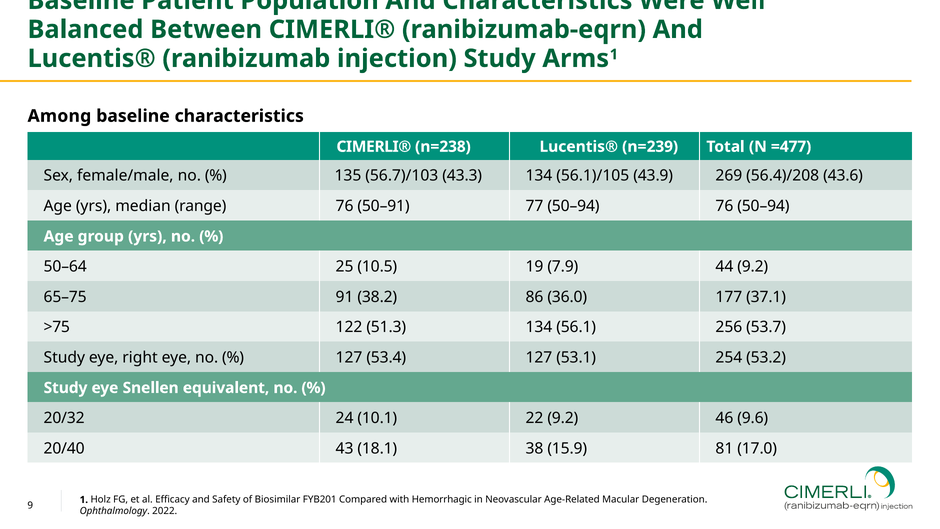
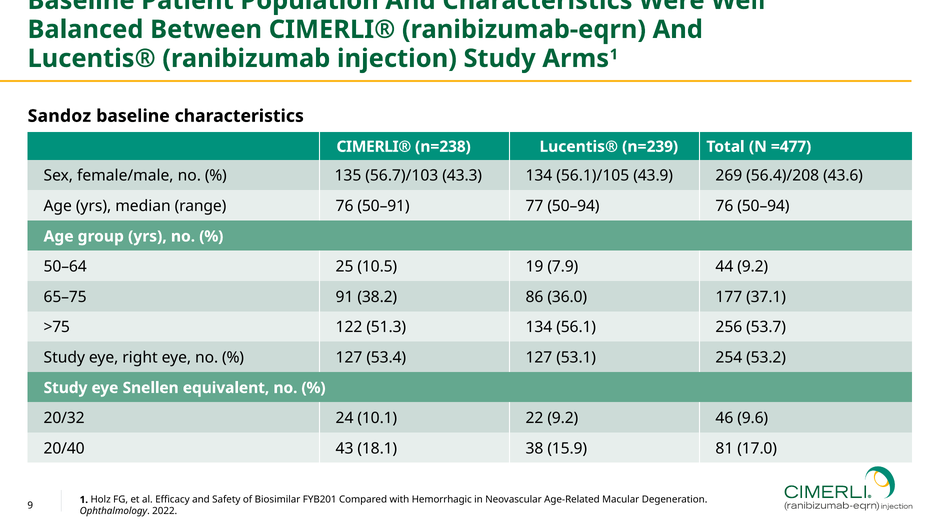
Among: Among -> Sandoz (59, 116)
